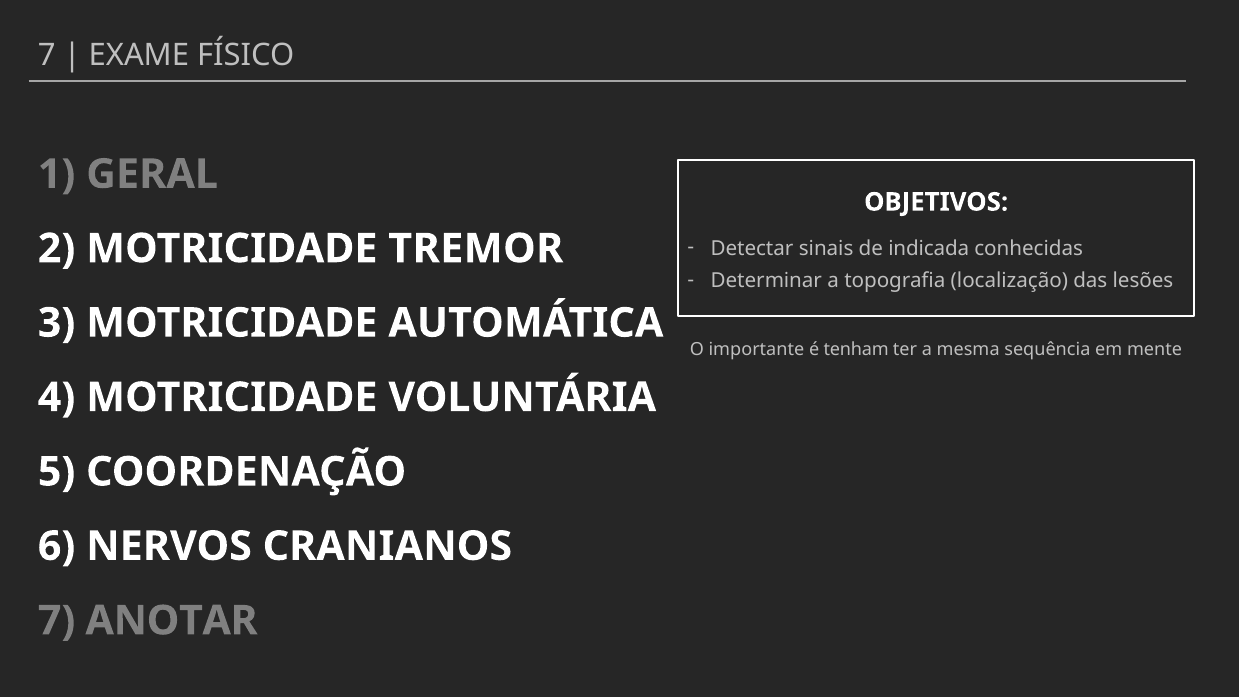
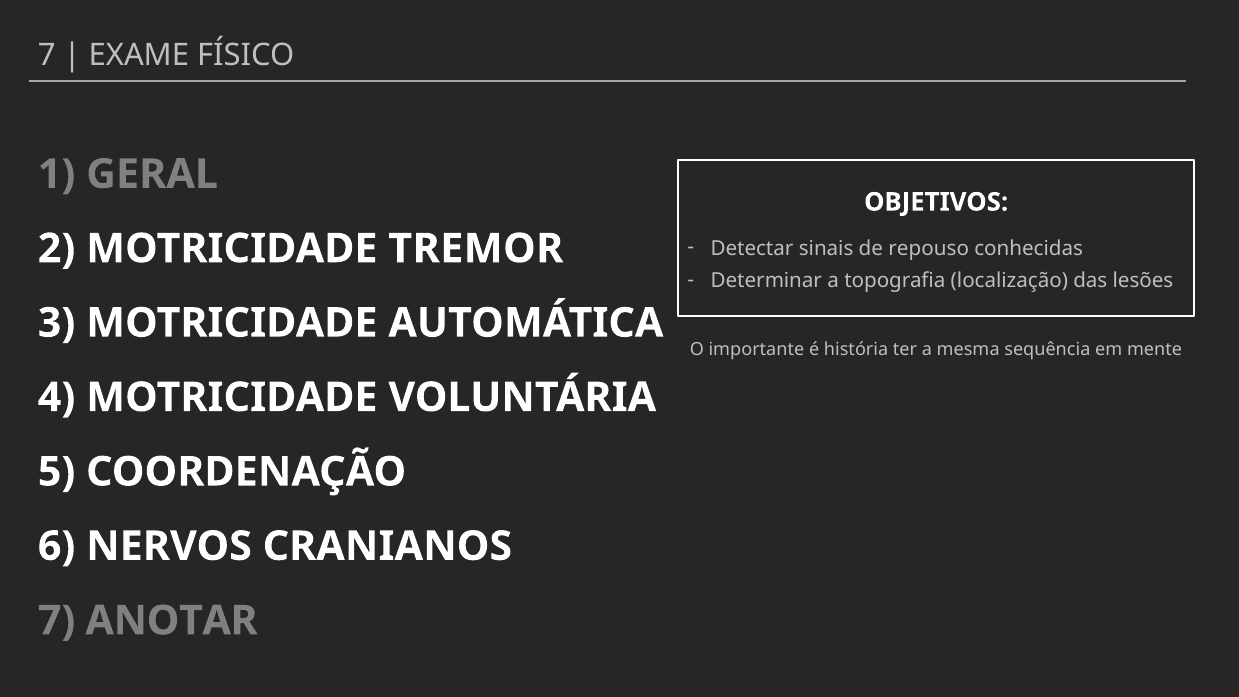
indicada: indicada -> repouso (929, 248)
tenham: tenham -> história (856, 350)
